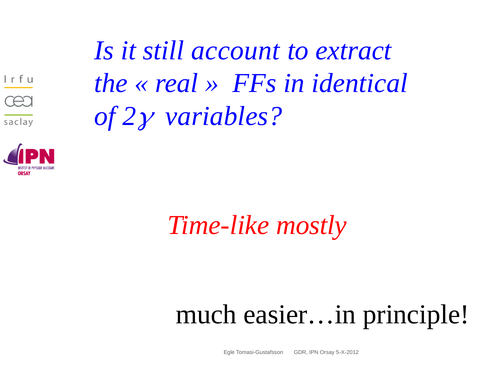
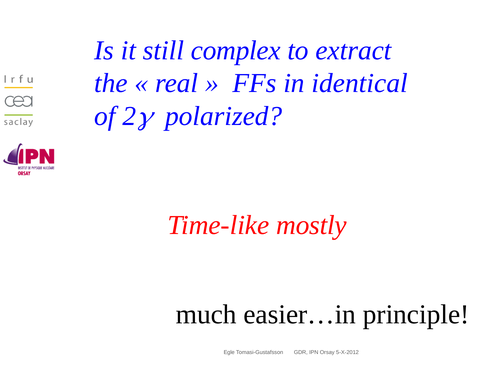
account: account -> complex (236, 50)
variables: variables -> polarized (224, 116)
